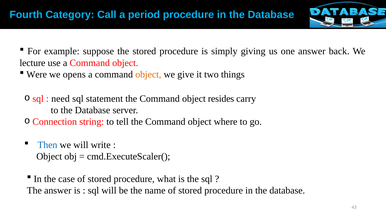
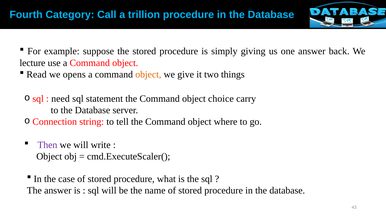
period: period -> trillion (144, 15)
Were: Were -> Read (37, 74)
resides: resides -> choice (221, 99)
Then colour: blue -> purple (47, 145)
